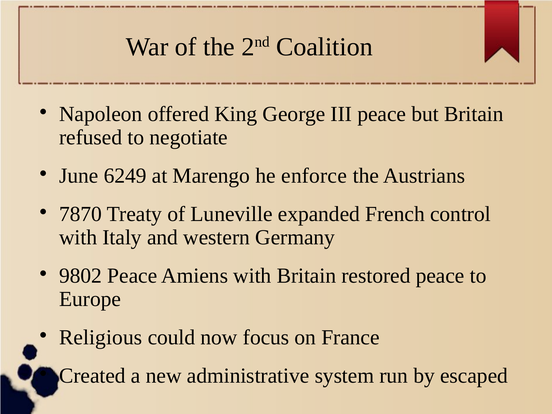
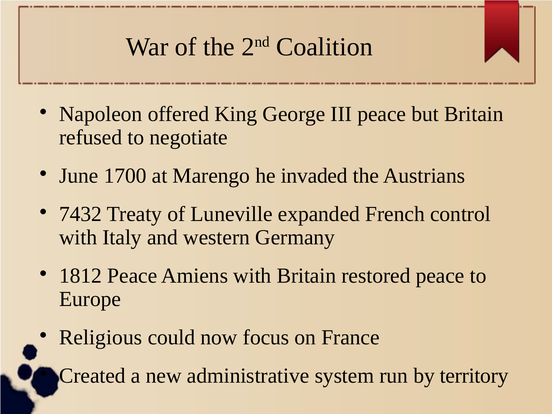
6249: 6249 -> 1700 (125, 176)
enforce: enforce -> invaded (314, 176)
7870: 7870 -> 7432 (81, 214)
9802: 9802 -> 1812 (81, 276)
escaped: escaped -> territory (474, 376)
